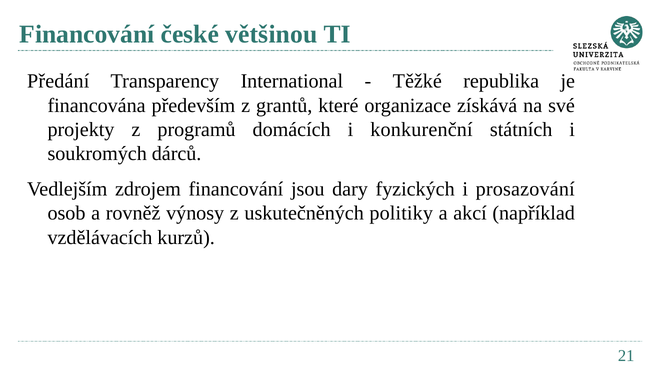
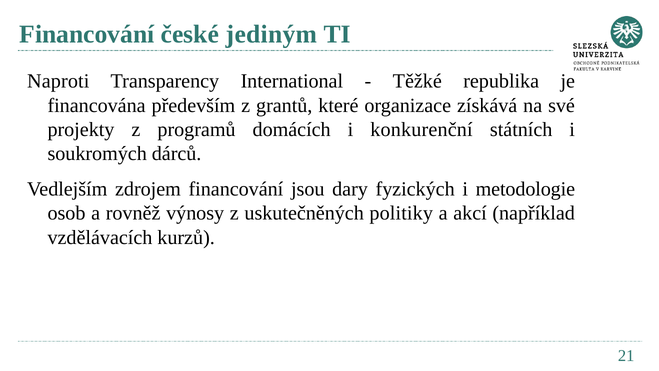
většinou: většinou -> jediným (271, 35)
Předání: Předání -> Naproti (58, 81)
prosazování: prosazování -> metodologie (525, 189)
